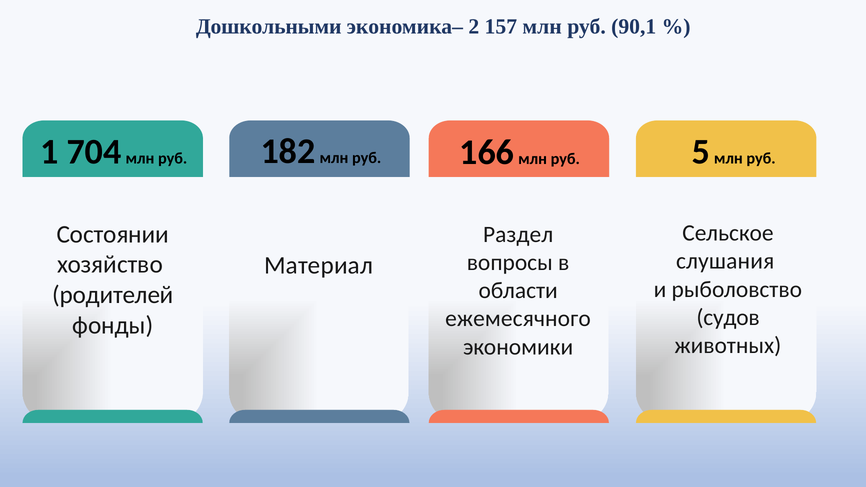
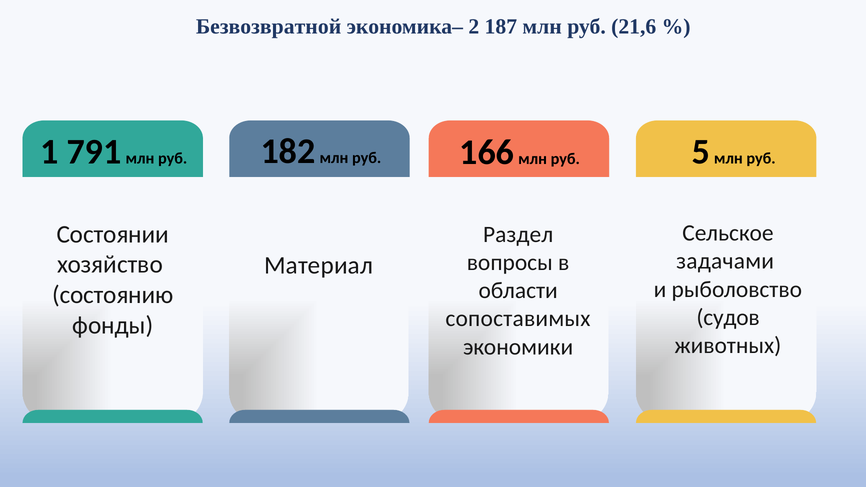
Дошкольными: Дошкольными -> Безвозвратной (269, 27)
157: 157 -> 187 (501, 27)
90,1: 90,1 -> 21,6 (634, 27)
704: 704 -> 791 (94, 152)
слушания: слушания -> задачами (725, 261)
родителей: родителей -> состоянию (113, 295)
ежемесячного: ежемесячного -> сопоставимых (518, 319)
